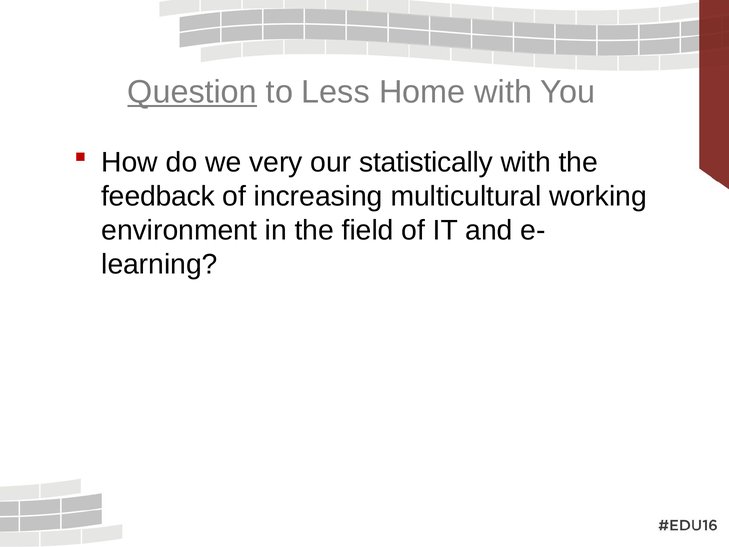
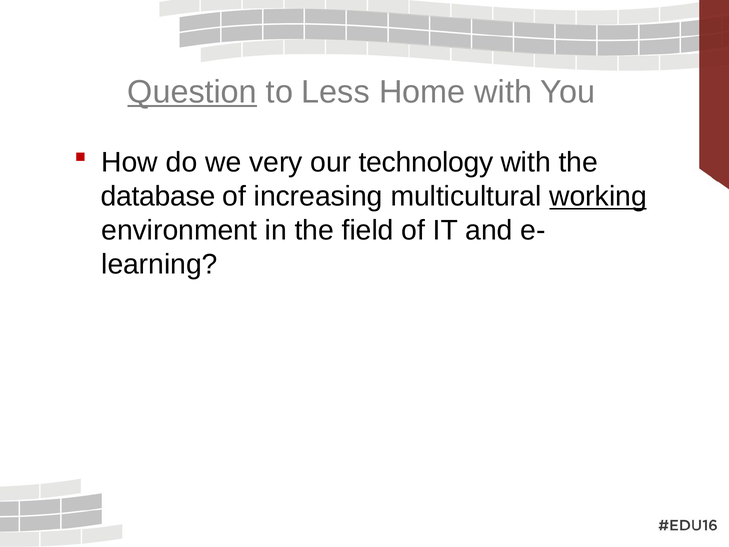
statistically: statistically -> technology (426, 162)
feedback: feedback -> database (158, 196)
working underline: none -> present (598, 196)
